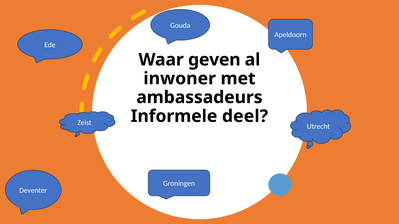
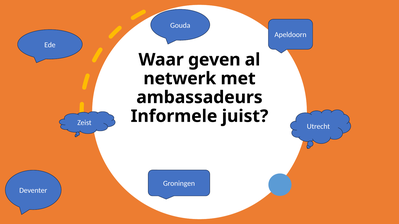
inwoner: inwoner -> netwerk (180, 79)
deel: deel -> juist (245, 116)
